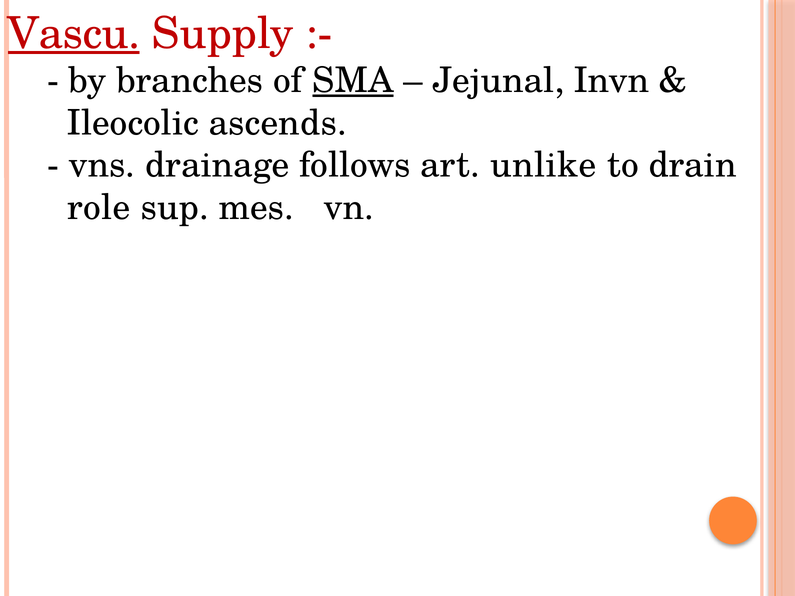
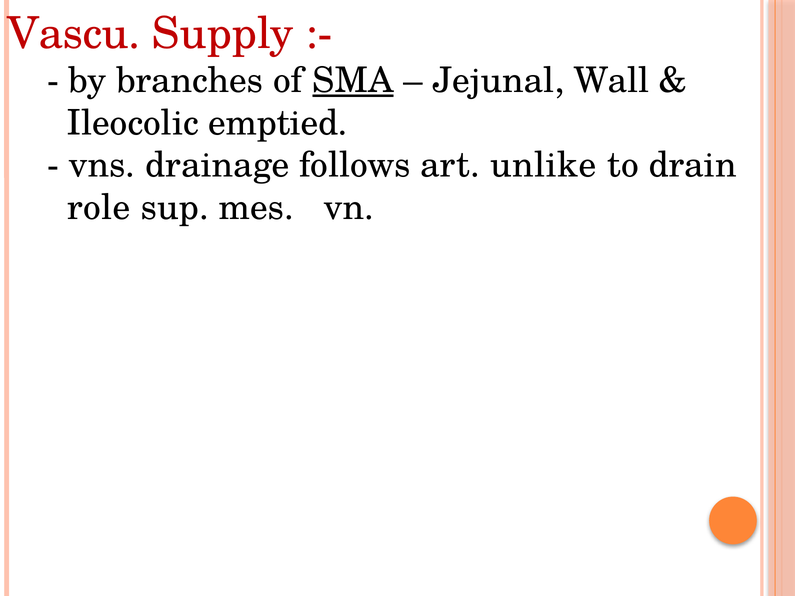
Vascu underline: present -> none (74, 34)
Invn: Invn -> Wall (611, 81)
ascends: ascends -> emptied (278, 123)
